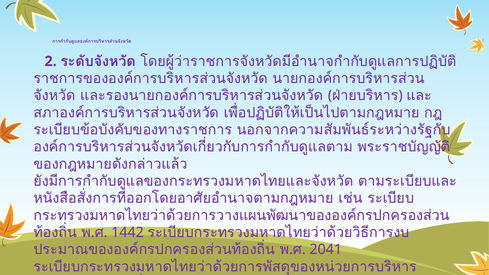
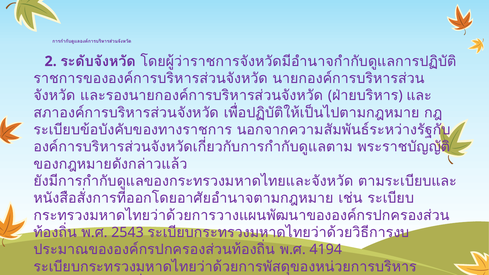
1442: 1442 -> 2543 (127, 233)
2041: 2041 -> 4194 (326, 250)
